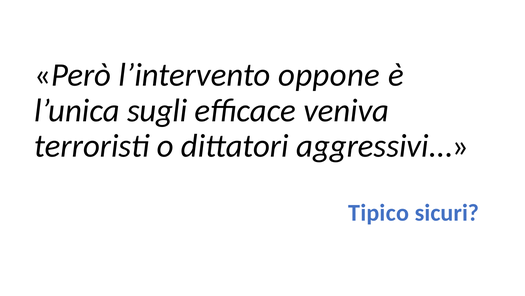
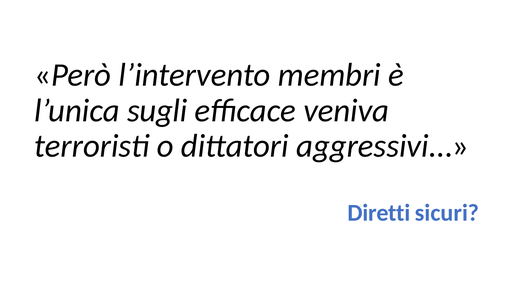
oppone: oppone -> membri (329, 75)
Tipico: Tipico -> Diretti (379, 212)
